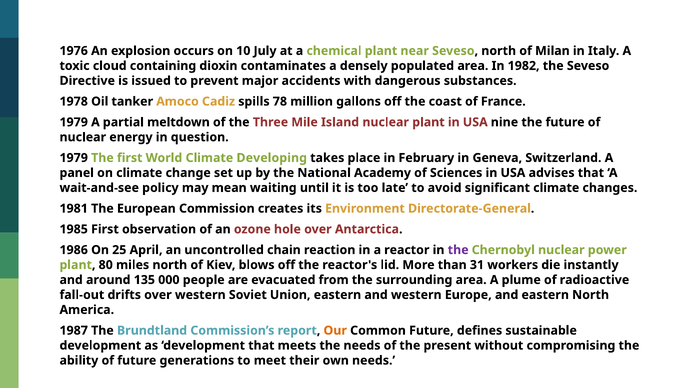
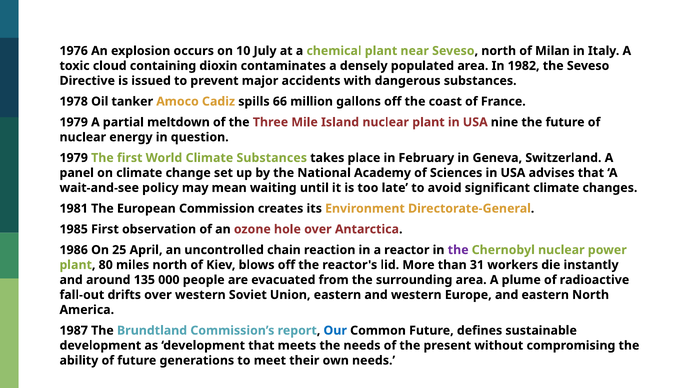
78: 78 -> 66 (280, 101)
Climate Developing: Developing -> Substances (272, 158)
Our colour: orange -> blue (335, 330)
